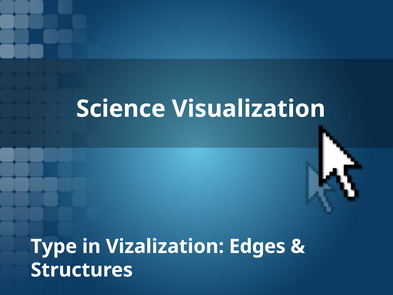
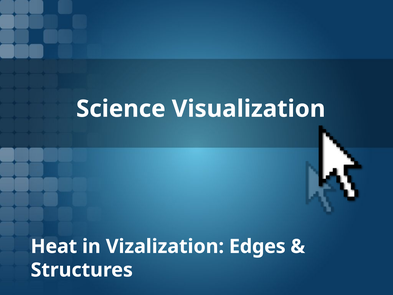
Type: Type -> Heat (54, 246)
